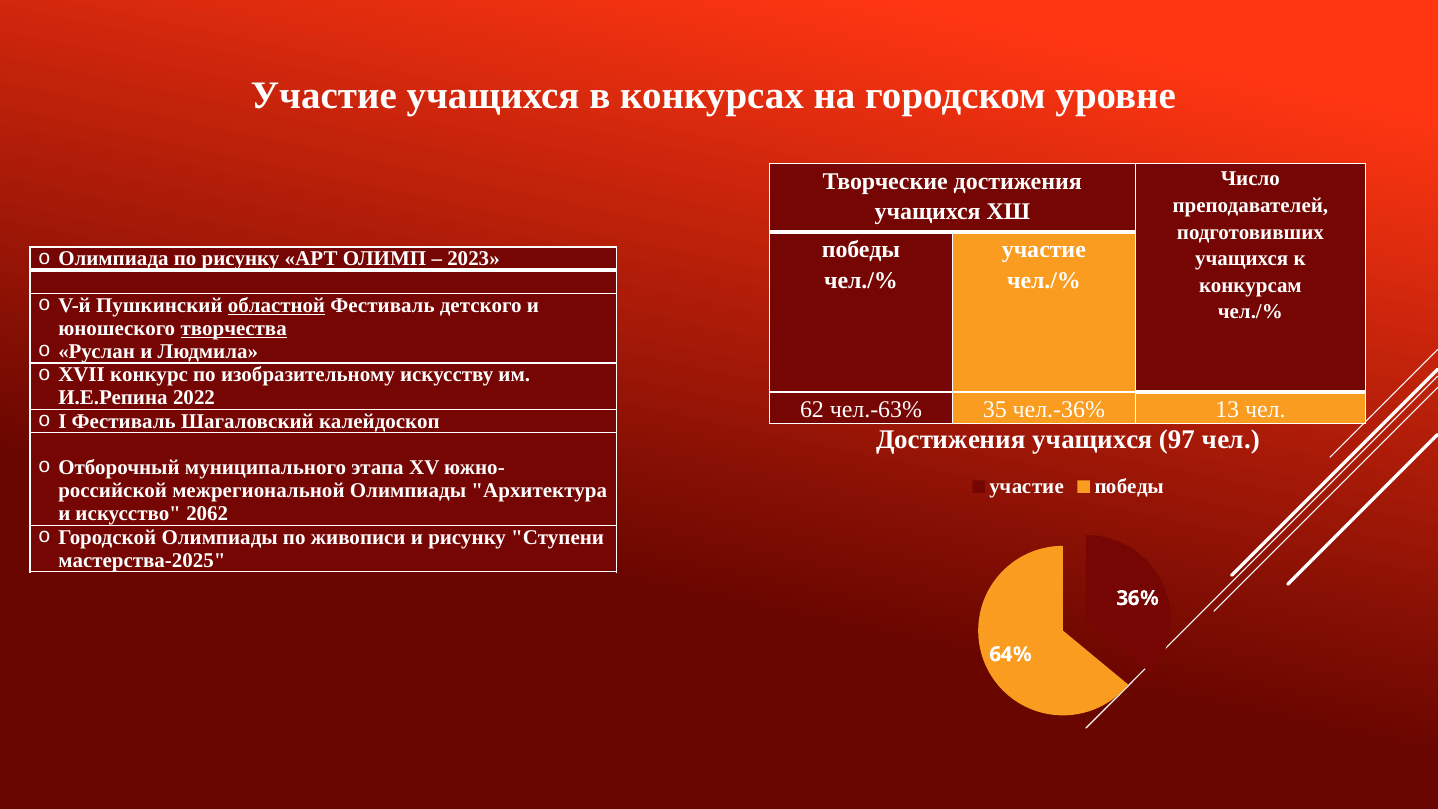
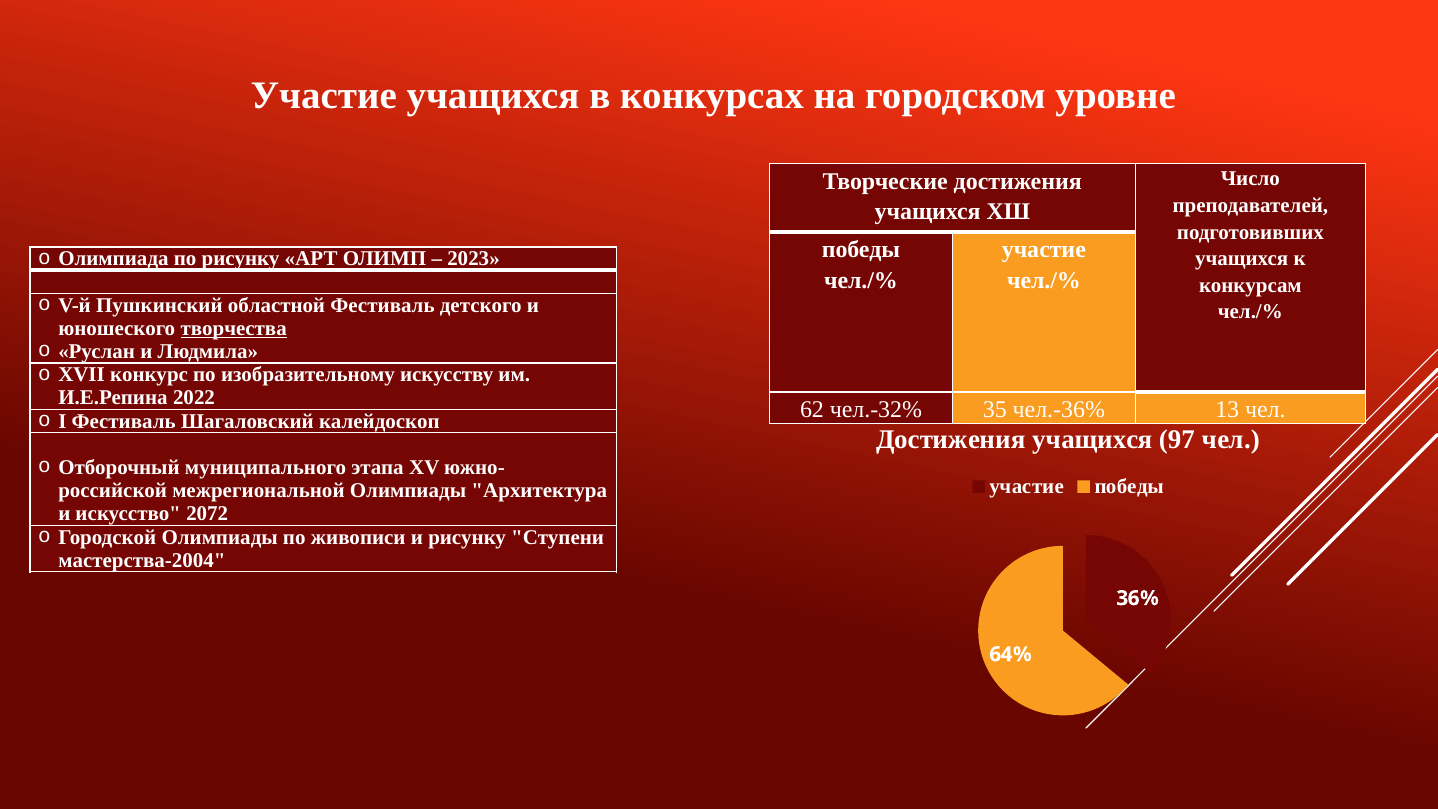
областной underline: present -> none (277, 305)
чел.-63%: чел.-63% -> чел.-32% (876, 409)
2062: 2062 -> 2072 (207, 514)
мастерства-2025: мастерства-2025 -> мастерства-2004 (142, 560)
